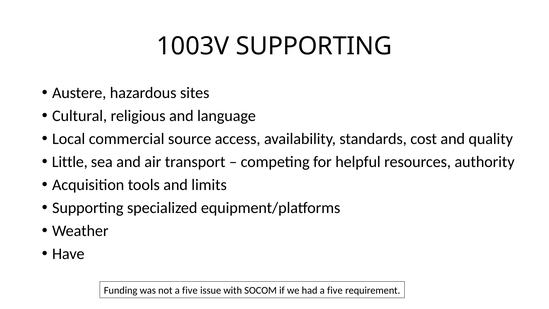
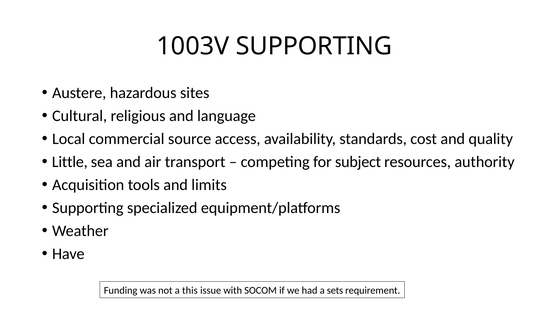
helpful: helpful -> subject (358, 162)
not a five: five -> this (190, 290)
had a five: five -> sets (335, 290)
